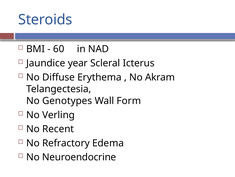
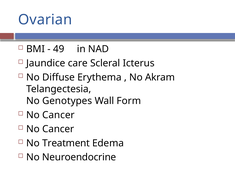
Steroids: Steroids -> Ovarian (45, 20)
60: 60 -> 49 (59, 49)
year: year -> care (78, 63)
Verling: Verling -> Cancer (58, 114)
Recent: Recent -> Cancer (58, 128)
Refractory: Refractory -> Treatment (66, 143)
